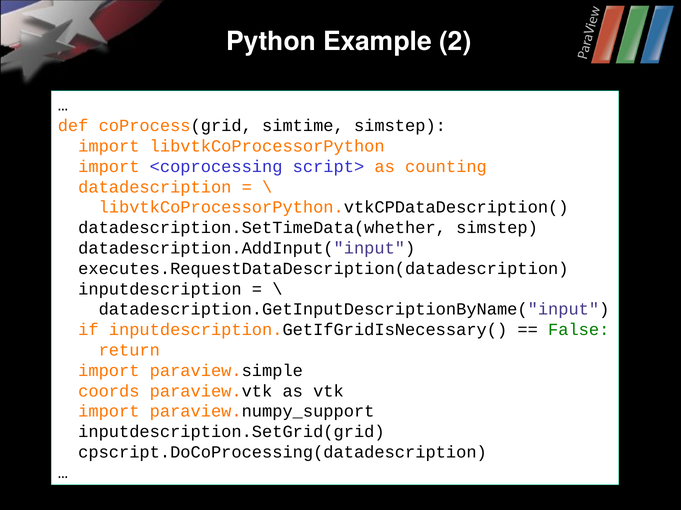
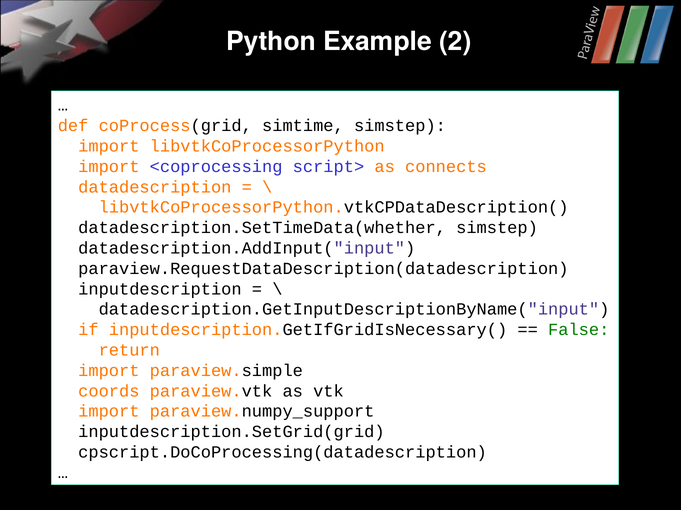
counting: counting -> connects (446, 167)
executes.RequestDataDescription(datadescription: executes.RequestDataDescription(datadescription -> paraview.RequestDataDescription(datadescription (323, 269)
